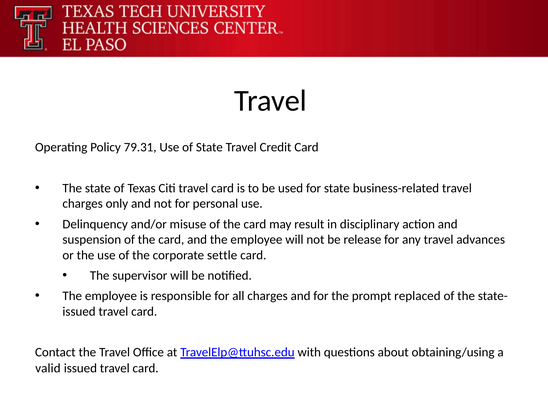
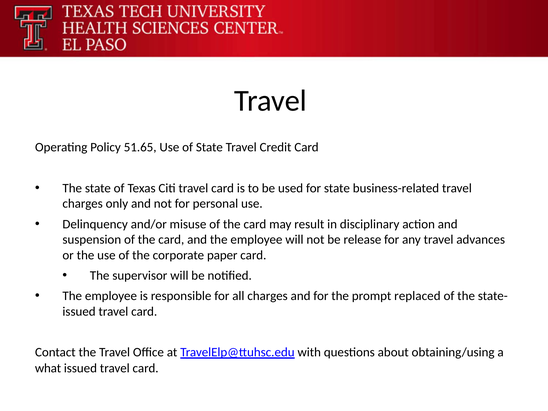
79.31: 79.31 -> 51.65 (140, 147)
settle: settle -> paper (222, 255)
valid: valid -> what (48, 368)
